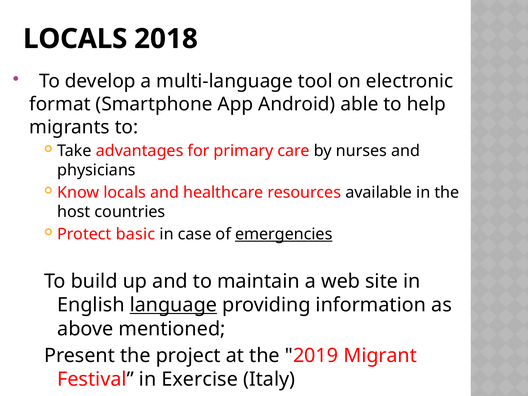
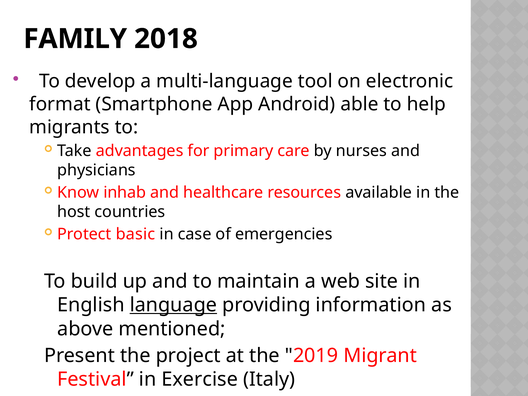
LOCALS: LOCALS -> FAMILY (75, 39)
Know locals: locals -> inhab (125, 193)
emergencies underline: present -> none (284, 234)
